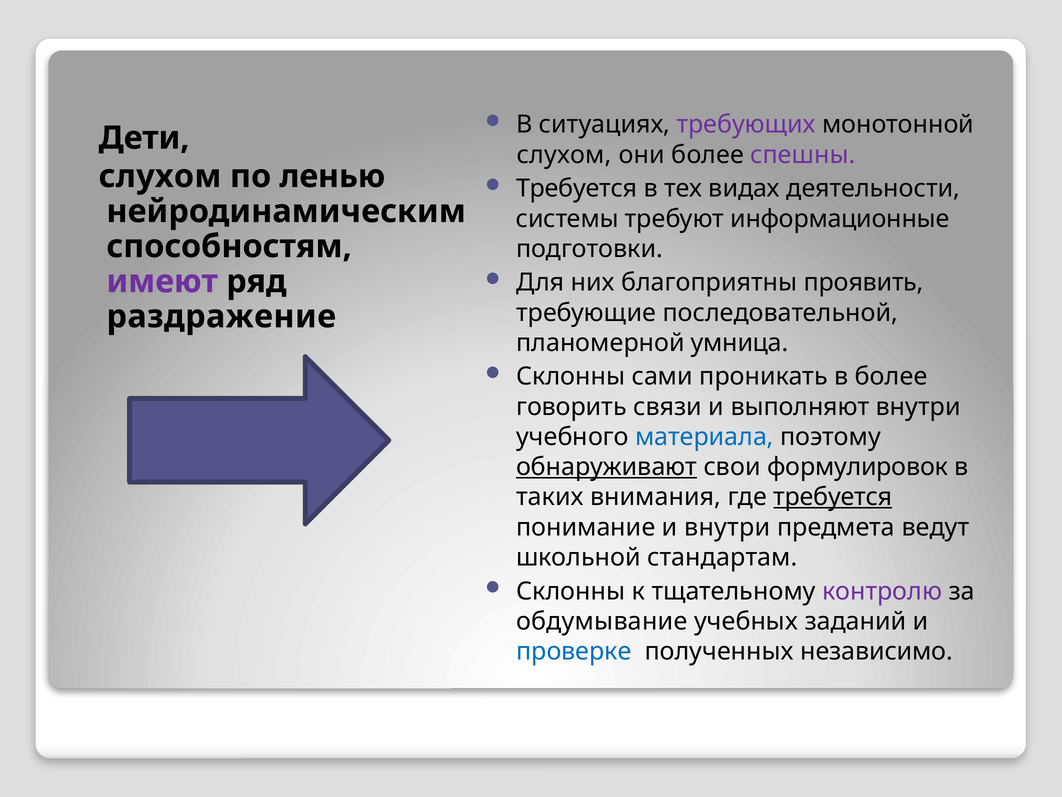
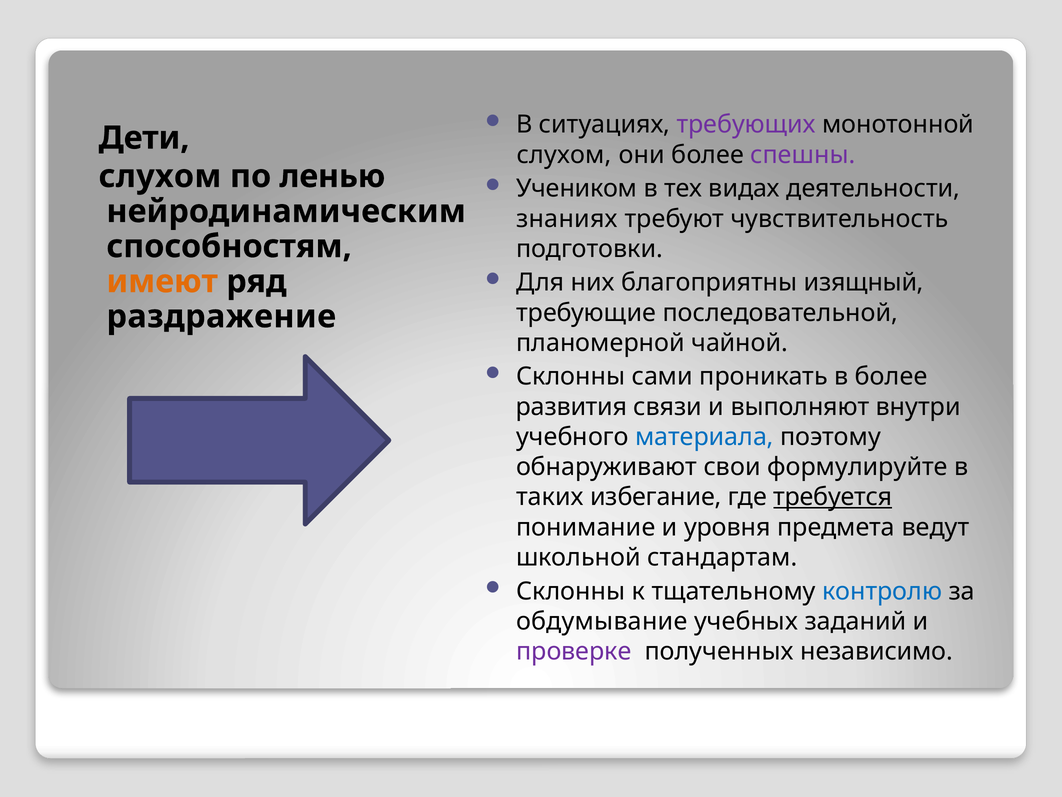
Требуется: Требуется -> Учеником (577, 188)
системы: системы -> знаниях (567, 219)
информационные: информационные -> чувствительность (840, 219)
проявить: проявить -> изящный (864, 282)
имеют colour: purple -> orange (162, 281)
умница: умница -> чайной (740, 343)
говорить: говорить -> развития (571, 407)
обнаруживают underline: present -> none (607, 467)
формулировок: формулировок -> формулируйте (857, 467)
внимания: внимания -> избегание (656, 497)
и внутри: внутри -> уровня (727, 527)
контролю colour: purple -> blue (882, 591)
проверке colour: blue -> purple (574, 651)
